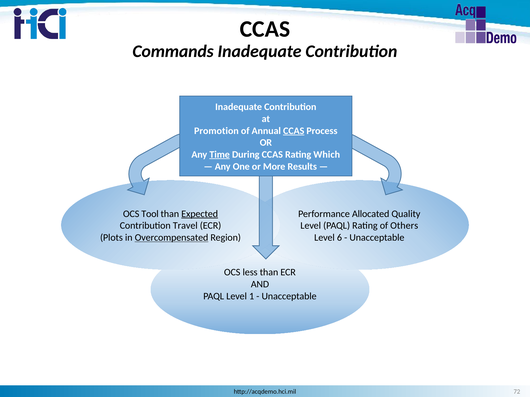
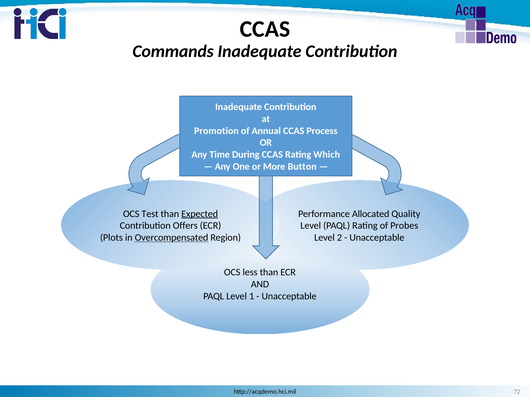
CCAS underline: present -> none (294, 131)
Time underline: present -> none (220, 155)
Results: Results -> Button (302, 167)
Tool: Tool -> Test (150, 214)
Travel: Travel -> Offers (185, 226)
Others: Others -> Probes (404, 226)
6: 6 -> 2 (339, 238)
